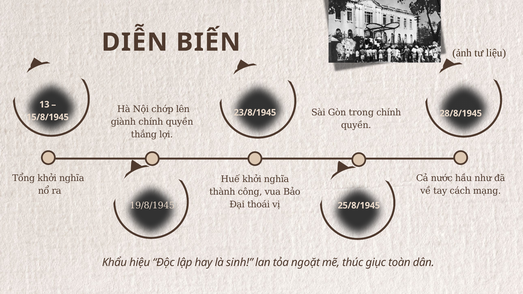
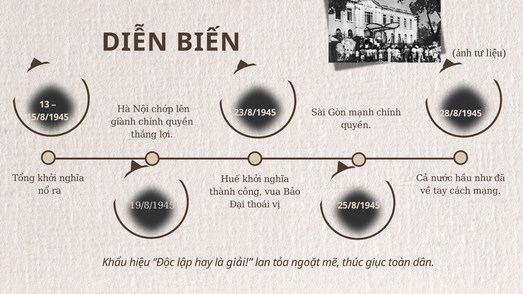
trong: trong -> mạnh (361, 113)
sinh: sinh -> giải (239, 263)
